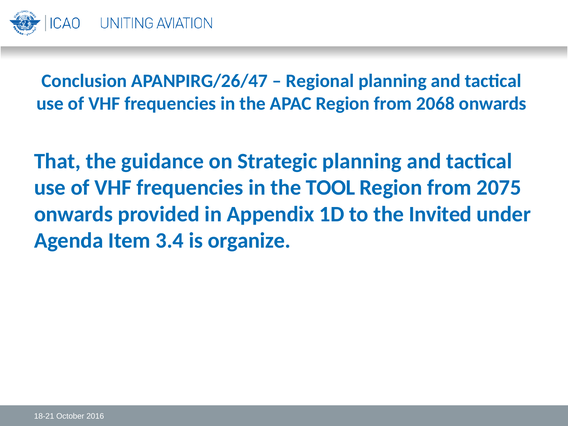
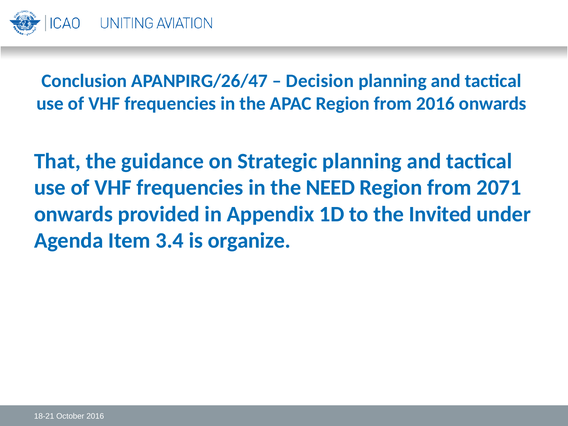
Regional: Regional -> Decision (320, 81)
from 2068: 2068 -> 2016 (435, 104)
TOOL: TOOL -> NEED (330, 188)
2075: 2075 -> 2071 (499, 188)
